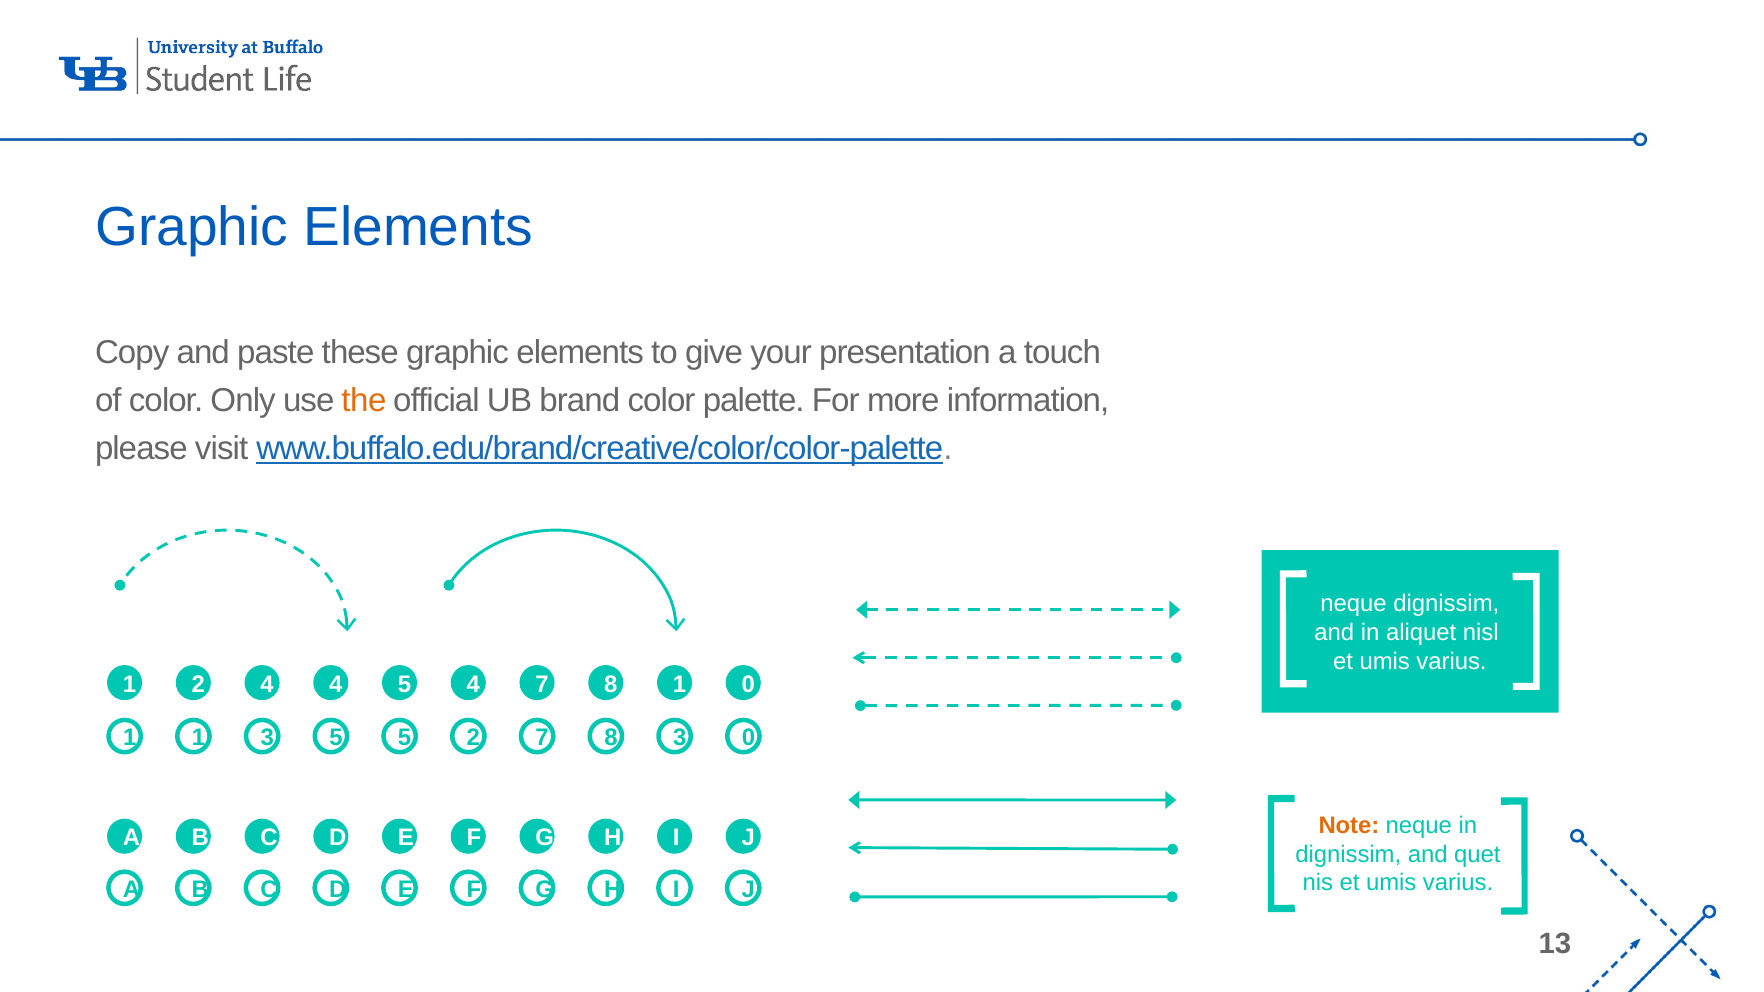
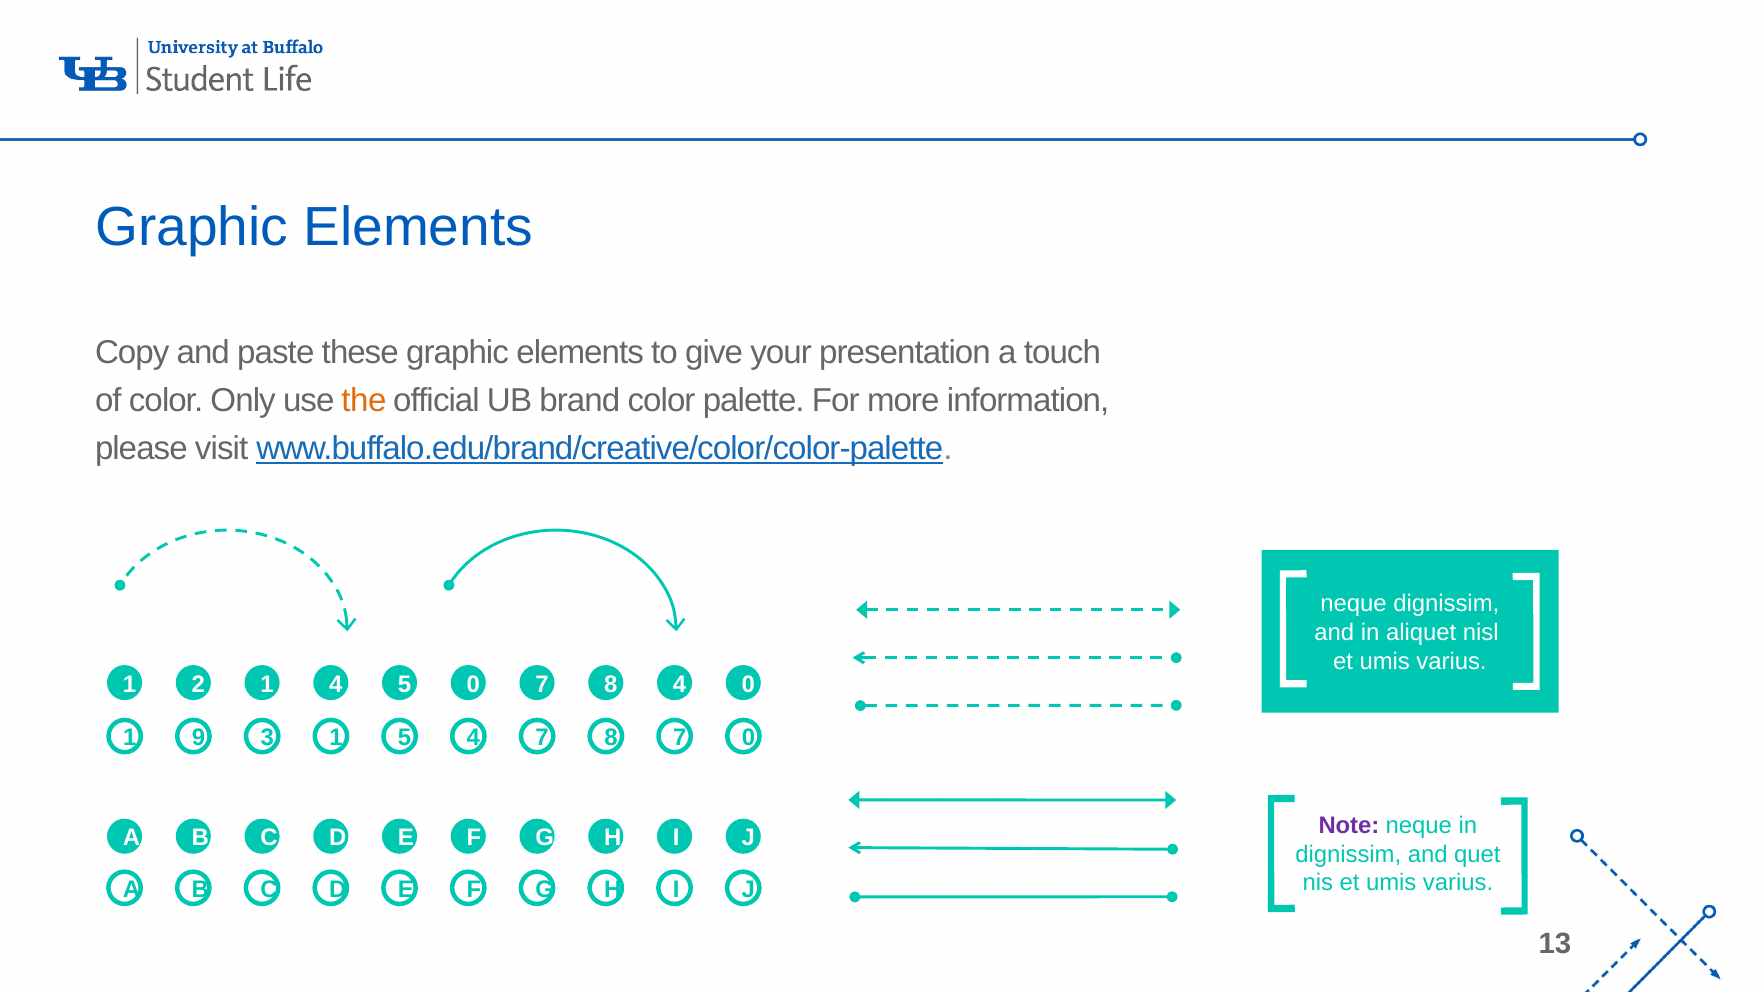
2 4: 4 -> 1 (267, 684)
5 4: 4 -> 0 (473, 684)
8 1: 1 -> 4 (680, 684)
1 1: 1 -> 9 (198, 738)
3 5: 5 -> 1 (336, 738)
5 2: 2 -> 4 (473, 738)
8 3: 3 -> 7 (680, 738)
Note colour: orange -> purple (1349, 826)
